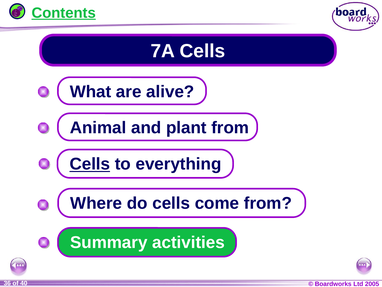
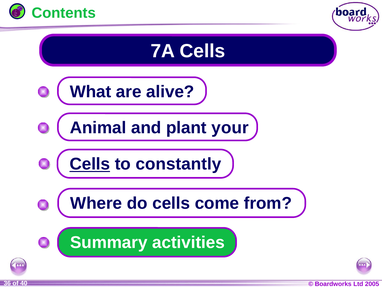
Contents underline: present -> none (64, 13)
plant from: from -> your (230, 128)
everything: everything -> constantly (178, 164)
